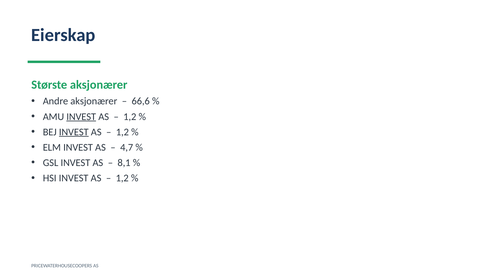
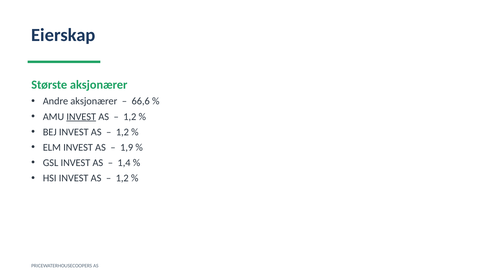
INVEST underline: present -> none (74, 132)
4,7: 4,7 -> 1,9 (127, 147)
8,1: 8,1 -> 1,4 (124, 163)
